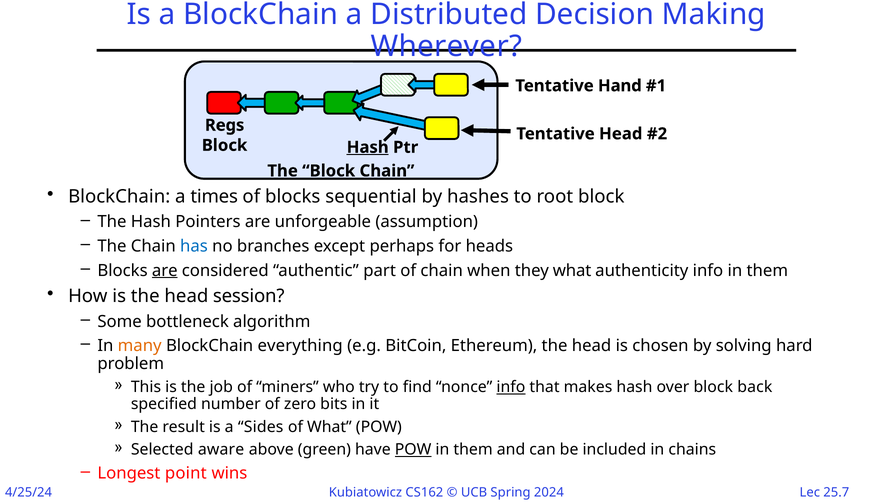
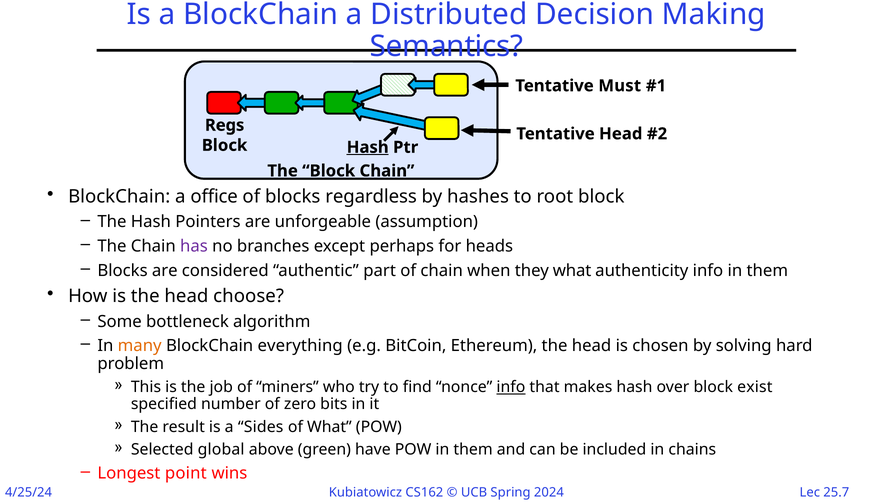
Wherever: Wherever -> Semantics (447, 47)
Hand: Hand -> Must (620, 86)
times: times -> office (214, 196)
sequential: sequential -> regardless (371, 196)
has colour: blue -> purple (194, 246)
are underline: present -> none (165, 270)
session: session -> choose (249, 296)
back: back -> exist (755, 387)
aware: aware -> global (221, 449)
POW underline: present -> none (413, 449)
